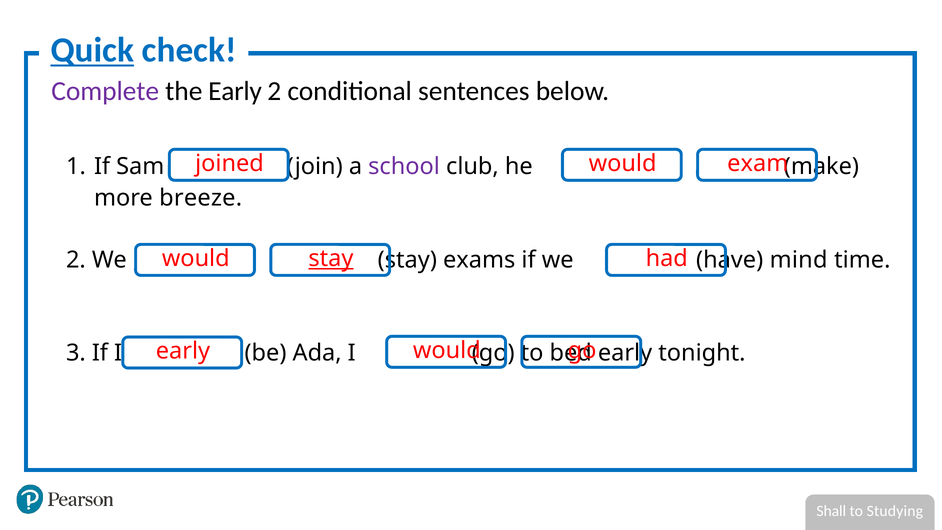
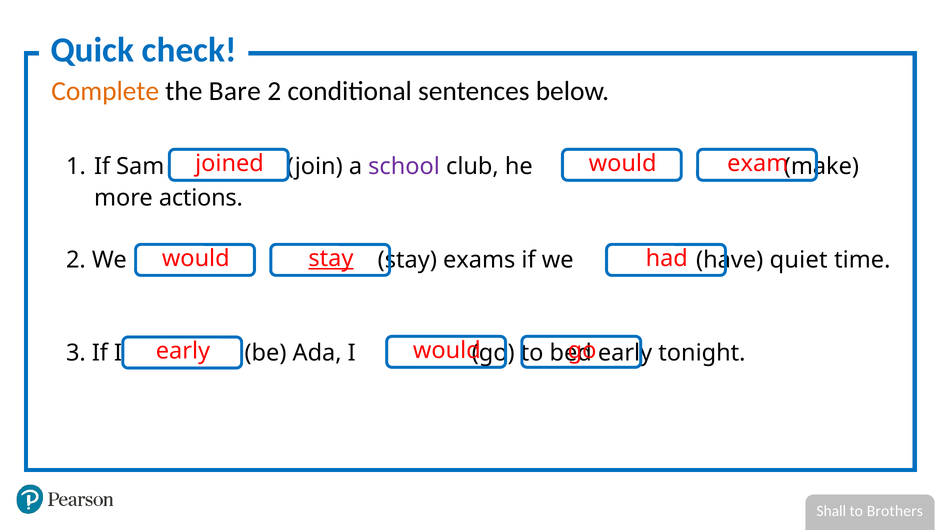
Quick underline: present -> none (92, 50)
Complete colour: purple -> orange (105, 91)
the Early: Early -> Bare (235, 91)
breeze: breeze -> actions (201, 198)
mind: mind -> quiet (799, 260)
Studying: Studying -> Brothers (895, 511)
